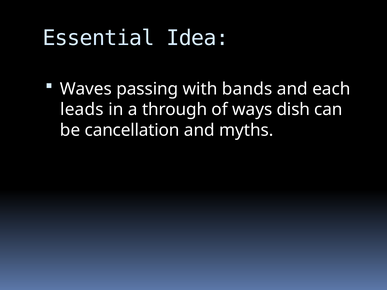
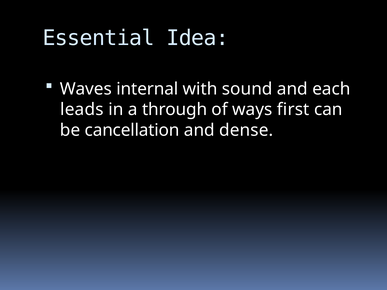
passing: passing -> internal (147, 89)
bands: bands -> sound (247, 89)
dish: dish -> first (293, 110)
myths: myths -> dense (246, 130)
